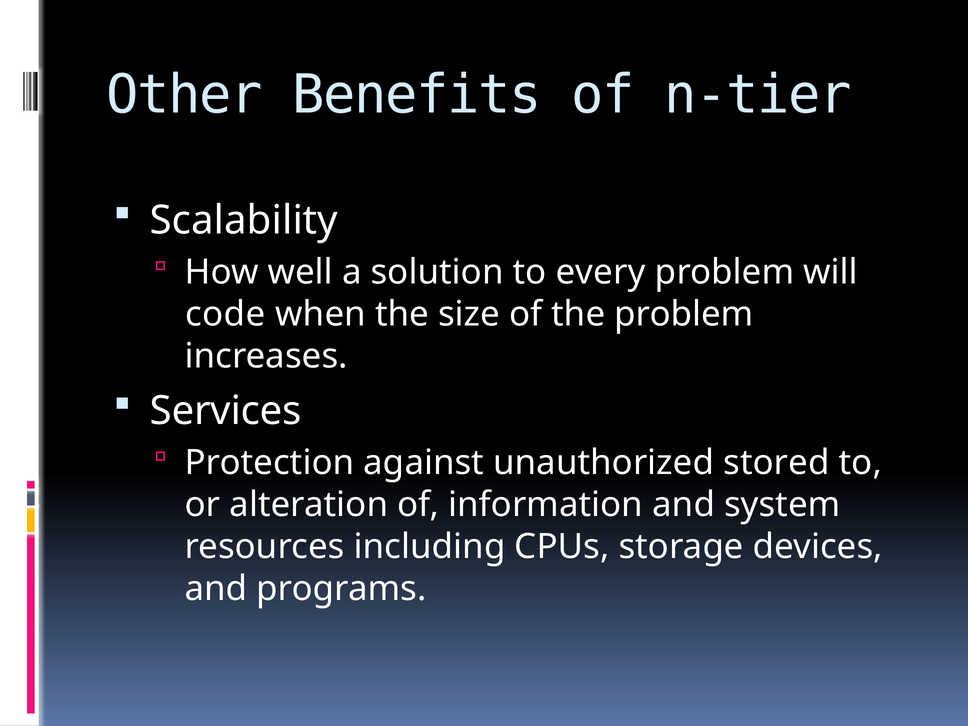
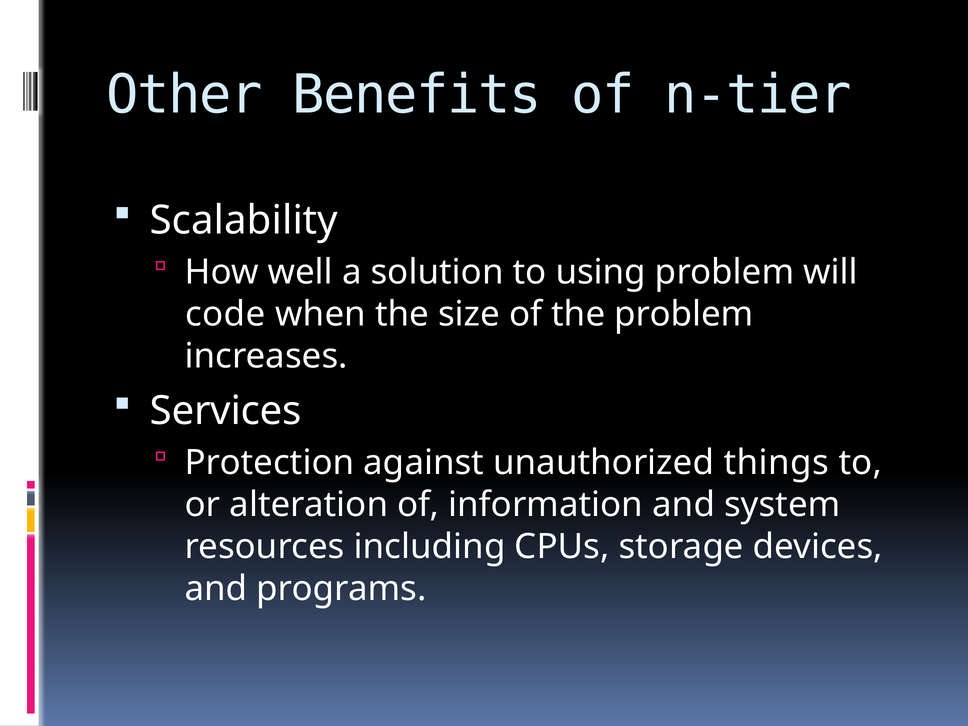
every: every -> using (601, 272)
stored: stored -> things (776, 463)
